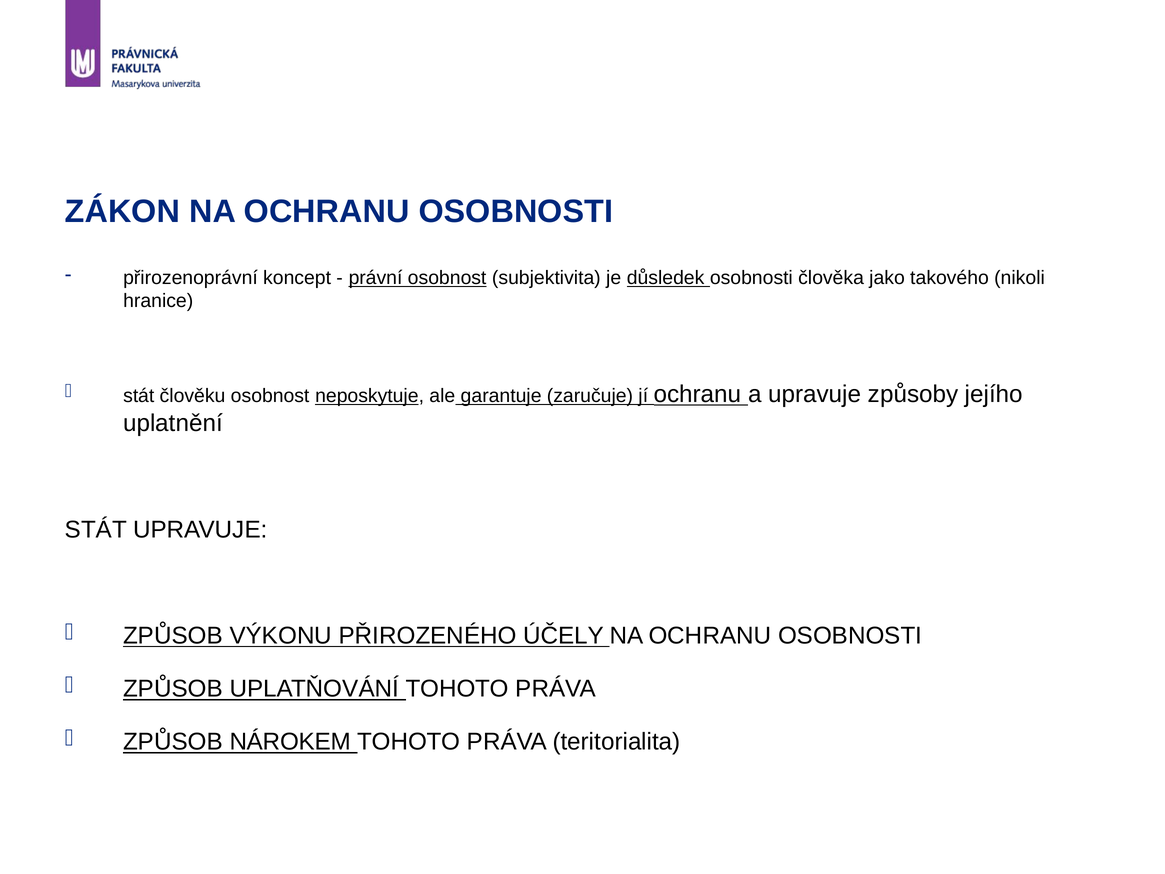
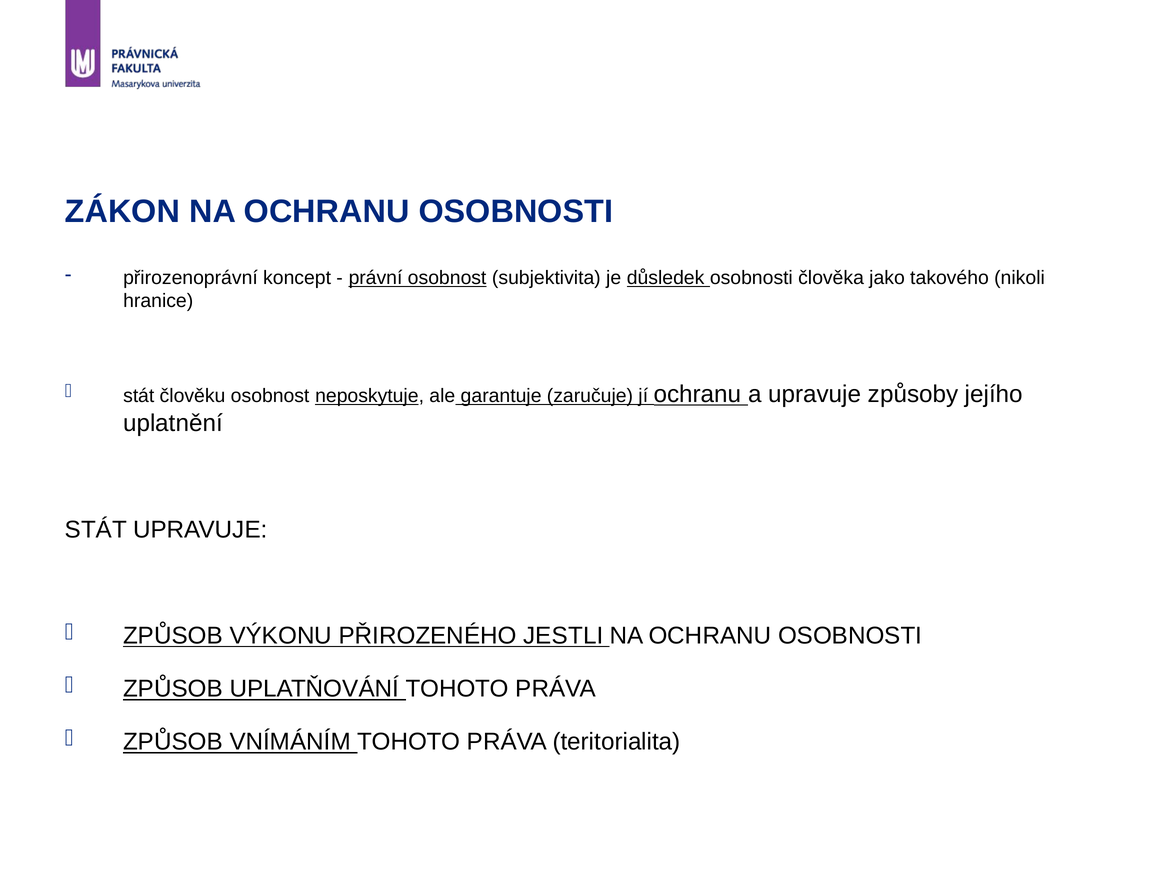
ÚČELY: ÚČELY -> JESTLI (563, 636)
NÁROKEM: NÁROKEM -> VNÍMÁNÍM (290, 742)
